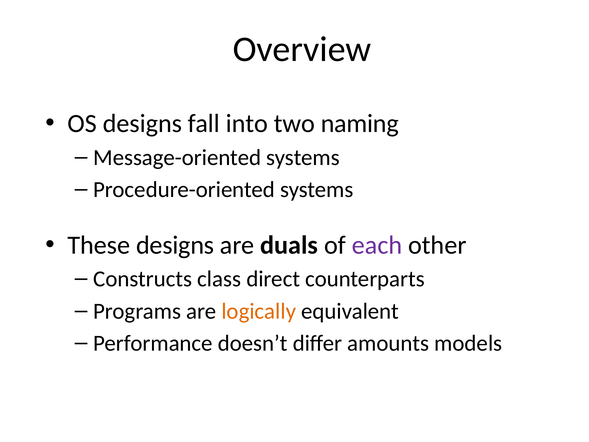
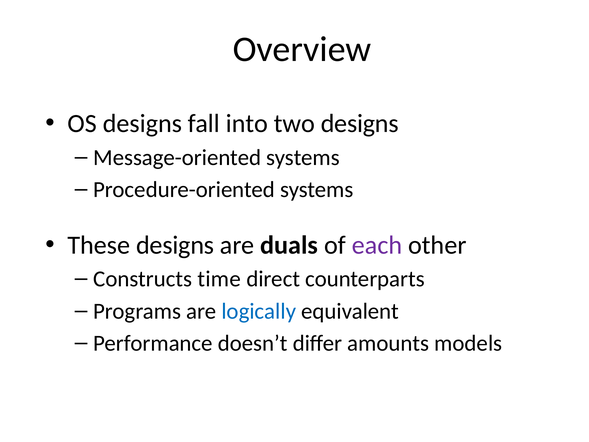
two naming: naming -> designs (360, 124)
class: class -> time (219, 279)
logically colour: orange -> blue (259, 311)
